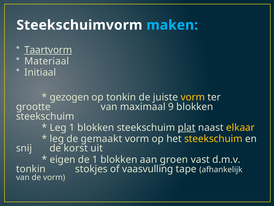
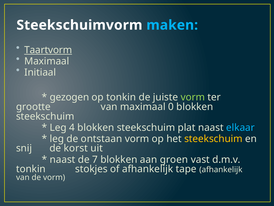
Materiaal: Materiaal -> Maximaal (47, 61)
vorm colour: yellow -> light green (193, 97)
9: 9 -> 0 (171, 107)
Leg 1: 1 -> 4 (72, 127)
plat underline: present -> none (187, 127)
elkaar colour: yellow -> light blue (240, 127)
gemaakt: gemaakt -> ontstaan (102, 138)
eigen: eigen -> naast (63, 159)
de 1: 1 -> 7 (95, 159)
of vaasvulling: vaasvulling -> afhankelijk (148, 169)
